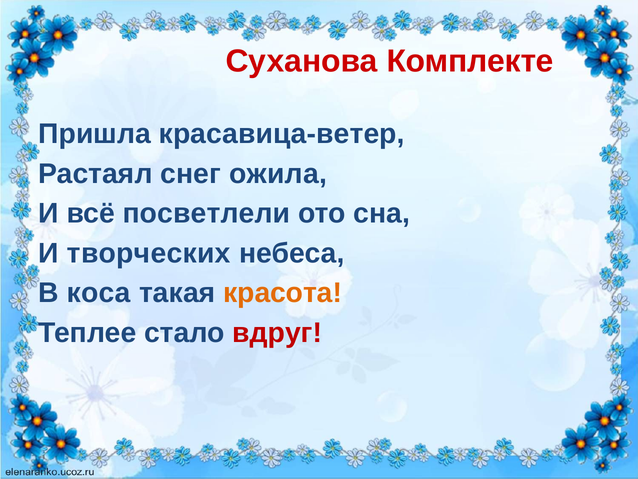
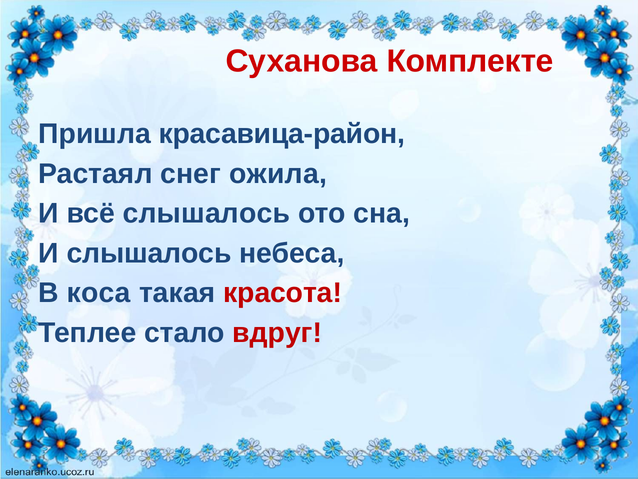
красавица-ветер: красавица-ветер -> красавица-район (282, 134)
всё посветлели: посветлели -> слышалось (206, 213)
И творческих: творческих -> слышалось (149, 253)
красота colour: orange -> red (283, 293)
